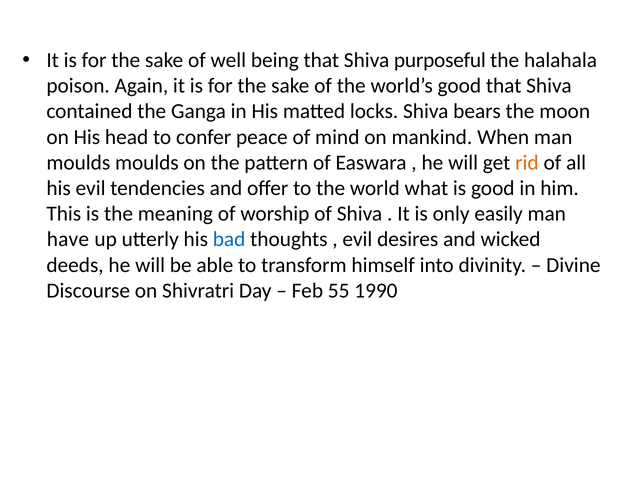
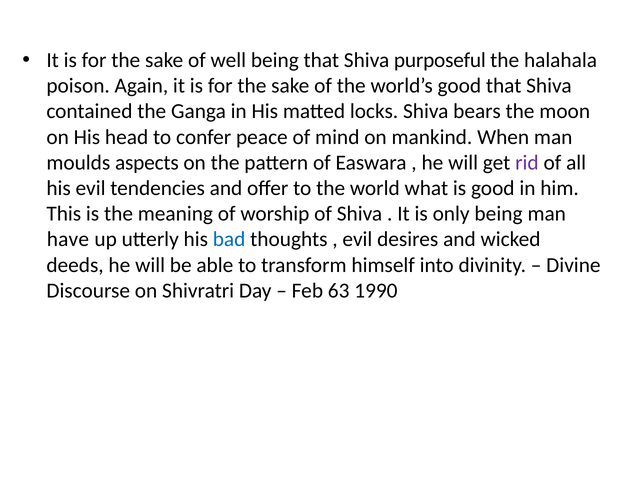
moulds moulds: moulds -> aspects (147, 163)
rid colour: orange -> purple (527, 163)
only easily: easily -> being (499, 214)
55: 55 -> 63 (339, 291)
